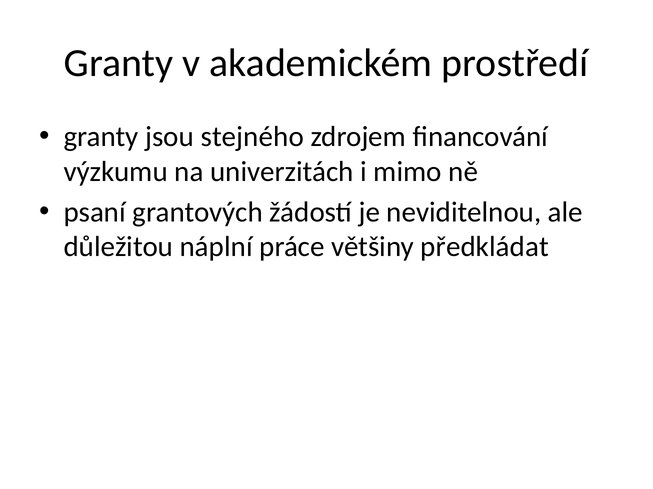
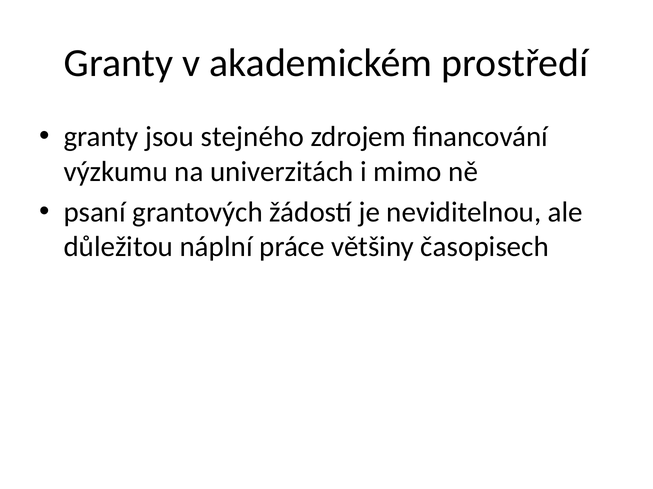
předkládat: předkládat -> časopisech (485, 247)
